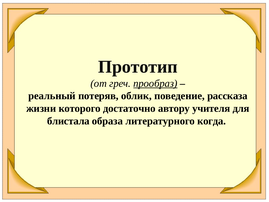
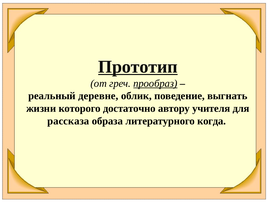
Прототип underline: none -> present (138, 67)
потеряв: потеряв -> деревне (98, 96)
рассказа: рассказа -> выгнать (227, 96)
блистала: блистала -> рассказа (68, 121)
